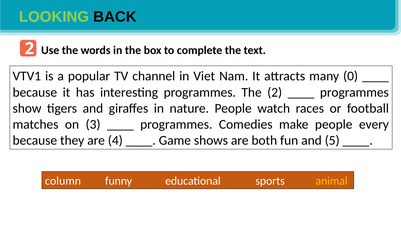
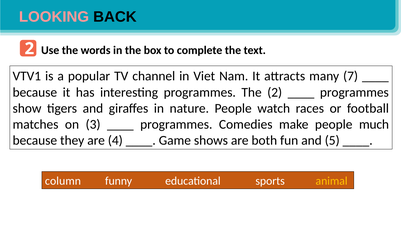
LOOKING colour: light green -> pink (54, 17)
0: 0 -> 7 (351, 76)
every: every -> much (374, 124)
